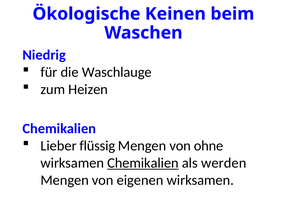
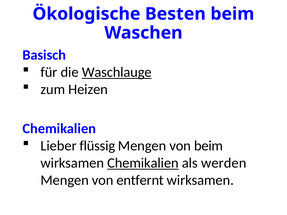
Keinen: Keinen -> Besten (175, 14)
Niedrig: Niedrig -> Basisch (44, 55)
Waschlauge underline: none -> present (117, 72)
von ohne: ohne -> beim (209, 146)
eigenen: eigenen -> entfernt (140, 180)
